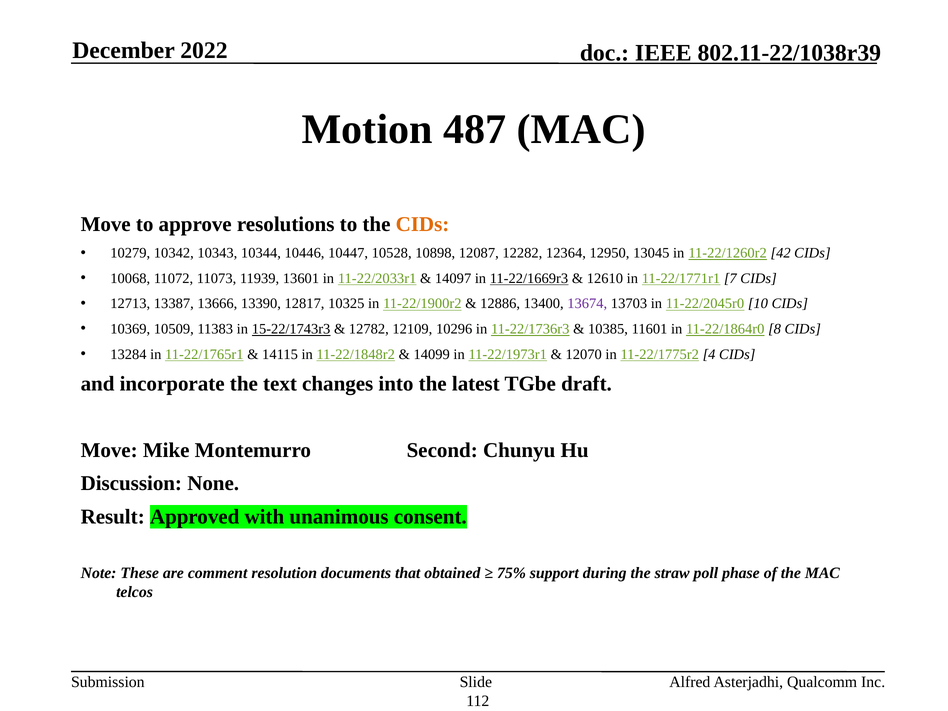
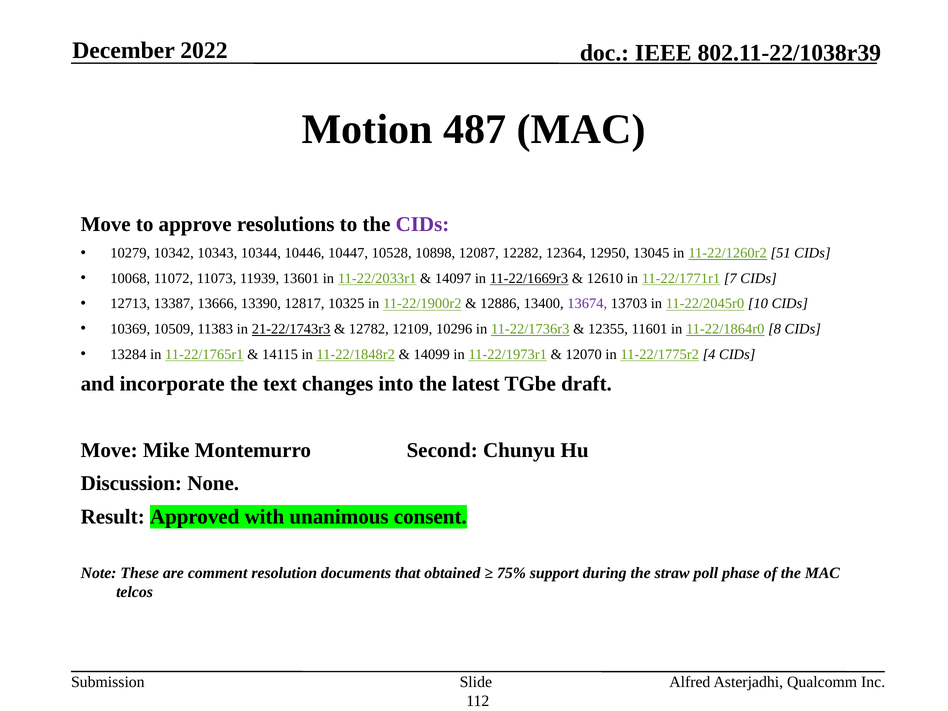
CIDs colour: orange -> purple (422, 224)
42: 42 -> 51 (781, 253)
15-22/1743r3: 15-22/1743r3 -> 21-22/1743r3 (291, 329)
10385: 10385 -> 12355 (608, 329)
